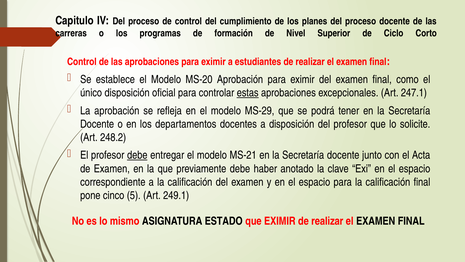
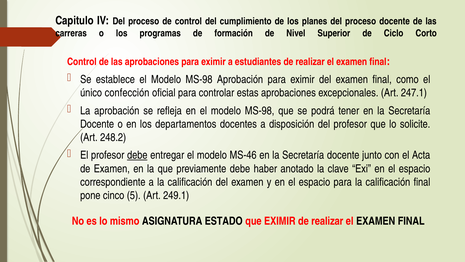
establece el Modelo MS-20: MS-20 -> MS-98 (199, 79)
único disposición: disposición -> confección (127, 93)
estas underline: present -> none (248, 93)
en el modelo MS-29: MS-29 -> MS-98 (260, 110)
MS-21: MS-21 -> MS-46 (243, 155)
